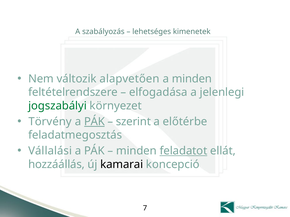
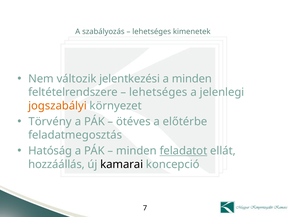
alapvetően: alapvetően -> jelentkezési (130, 79)
elfogadása: elfogadása -> lehetséges (158, 92)
jogszabályi colour: green -> orange (58, 106)
PÁK underline: present -> none (94, 122)
szerint: szerint -> ötéves (133, 122)
Vállalási: Vállalási -> Hatóság (50, 151)
